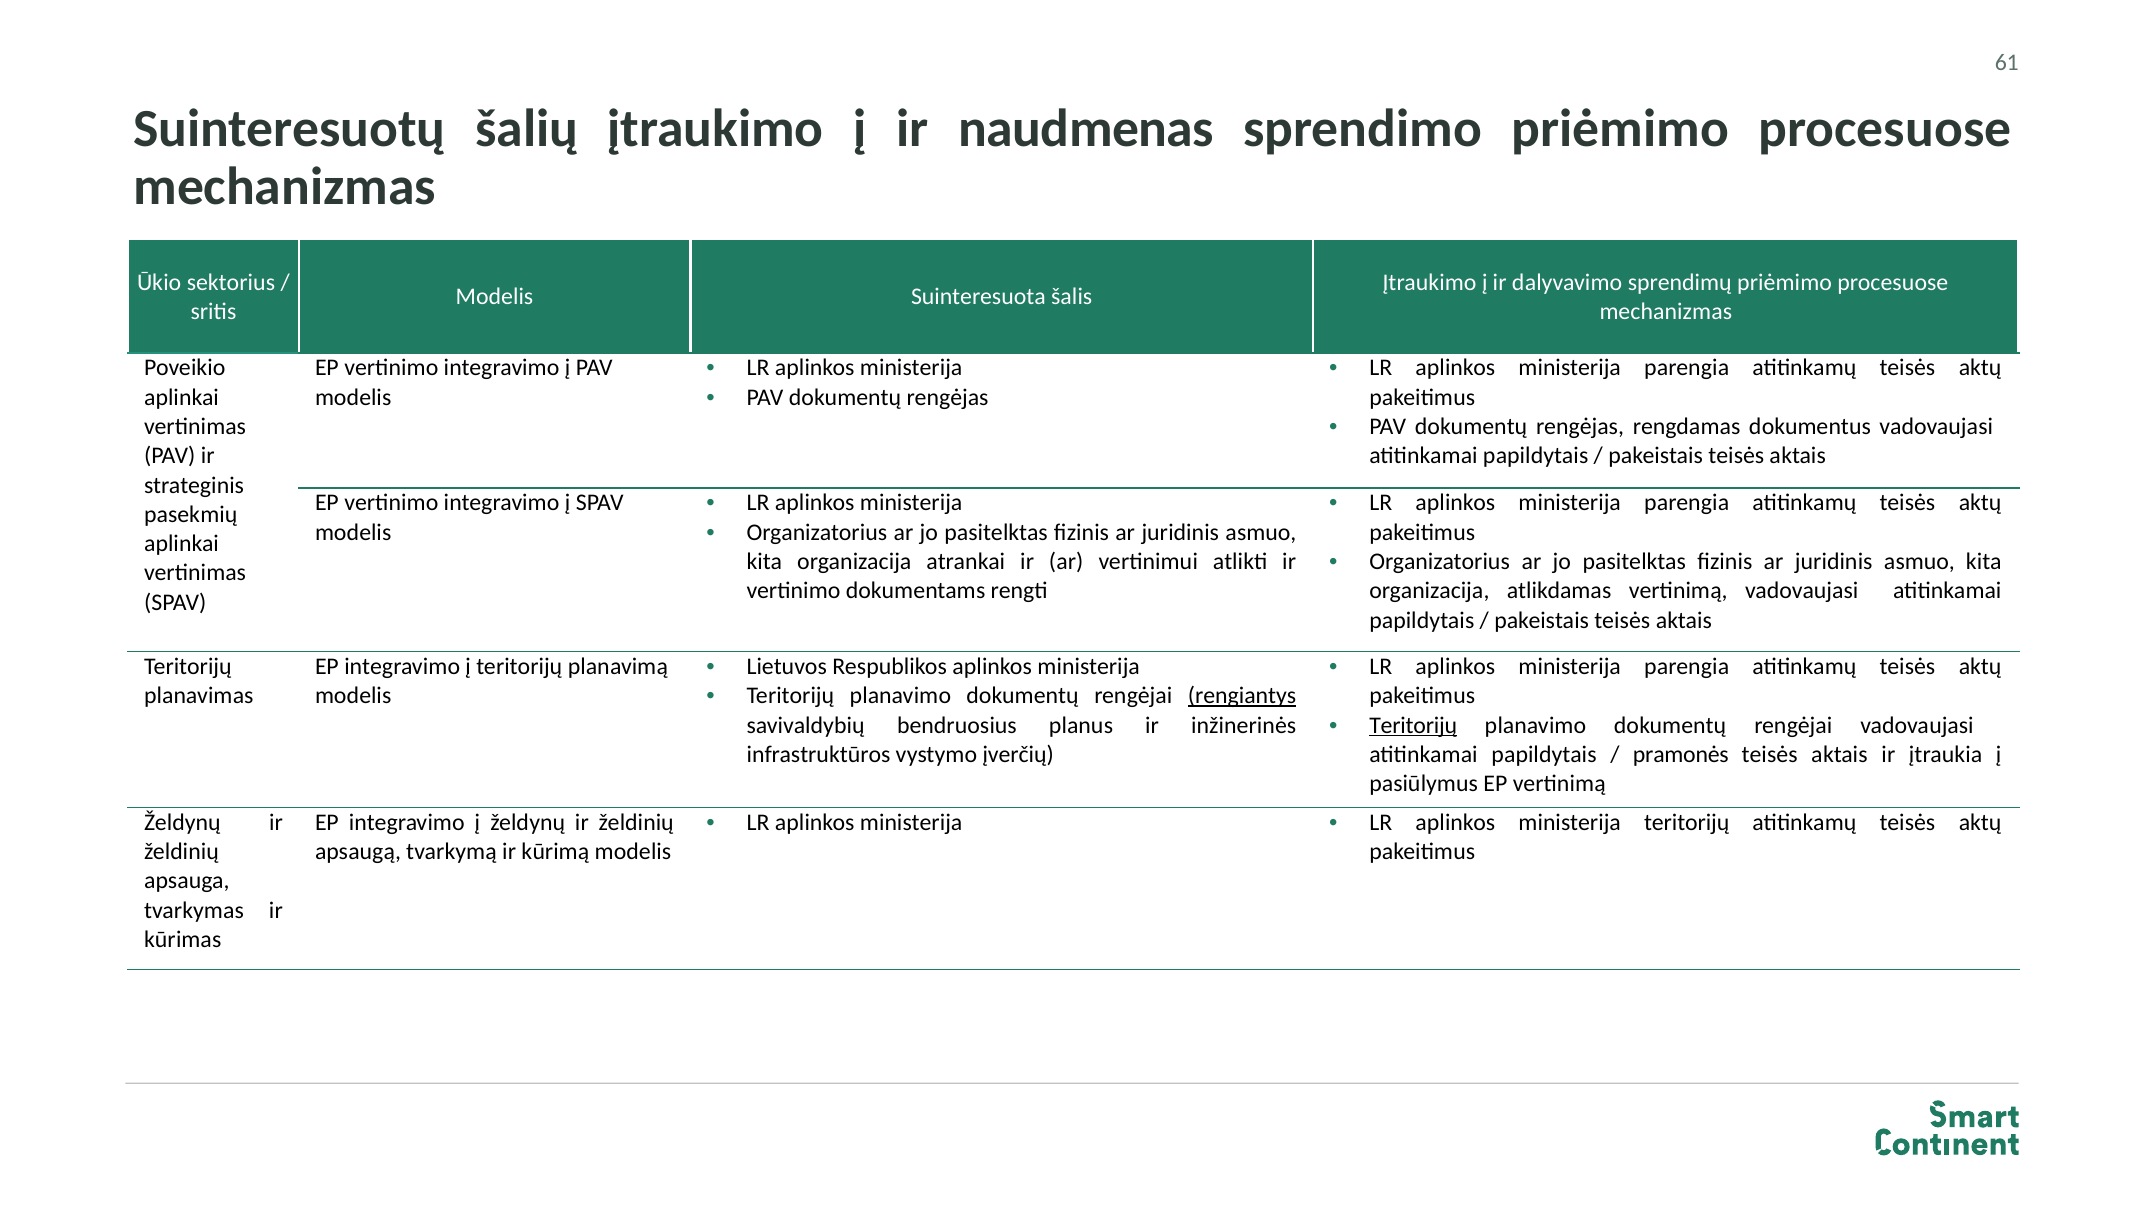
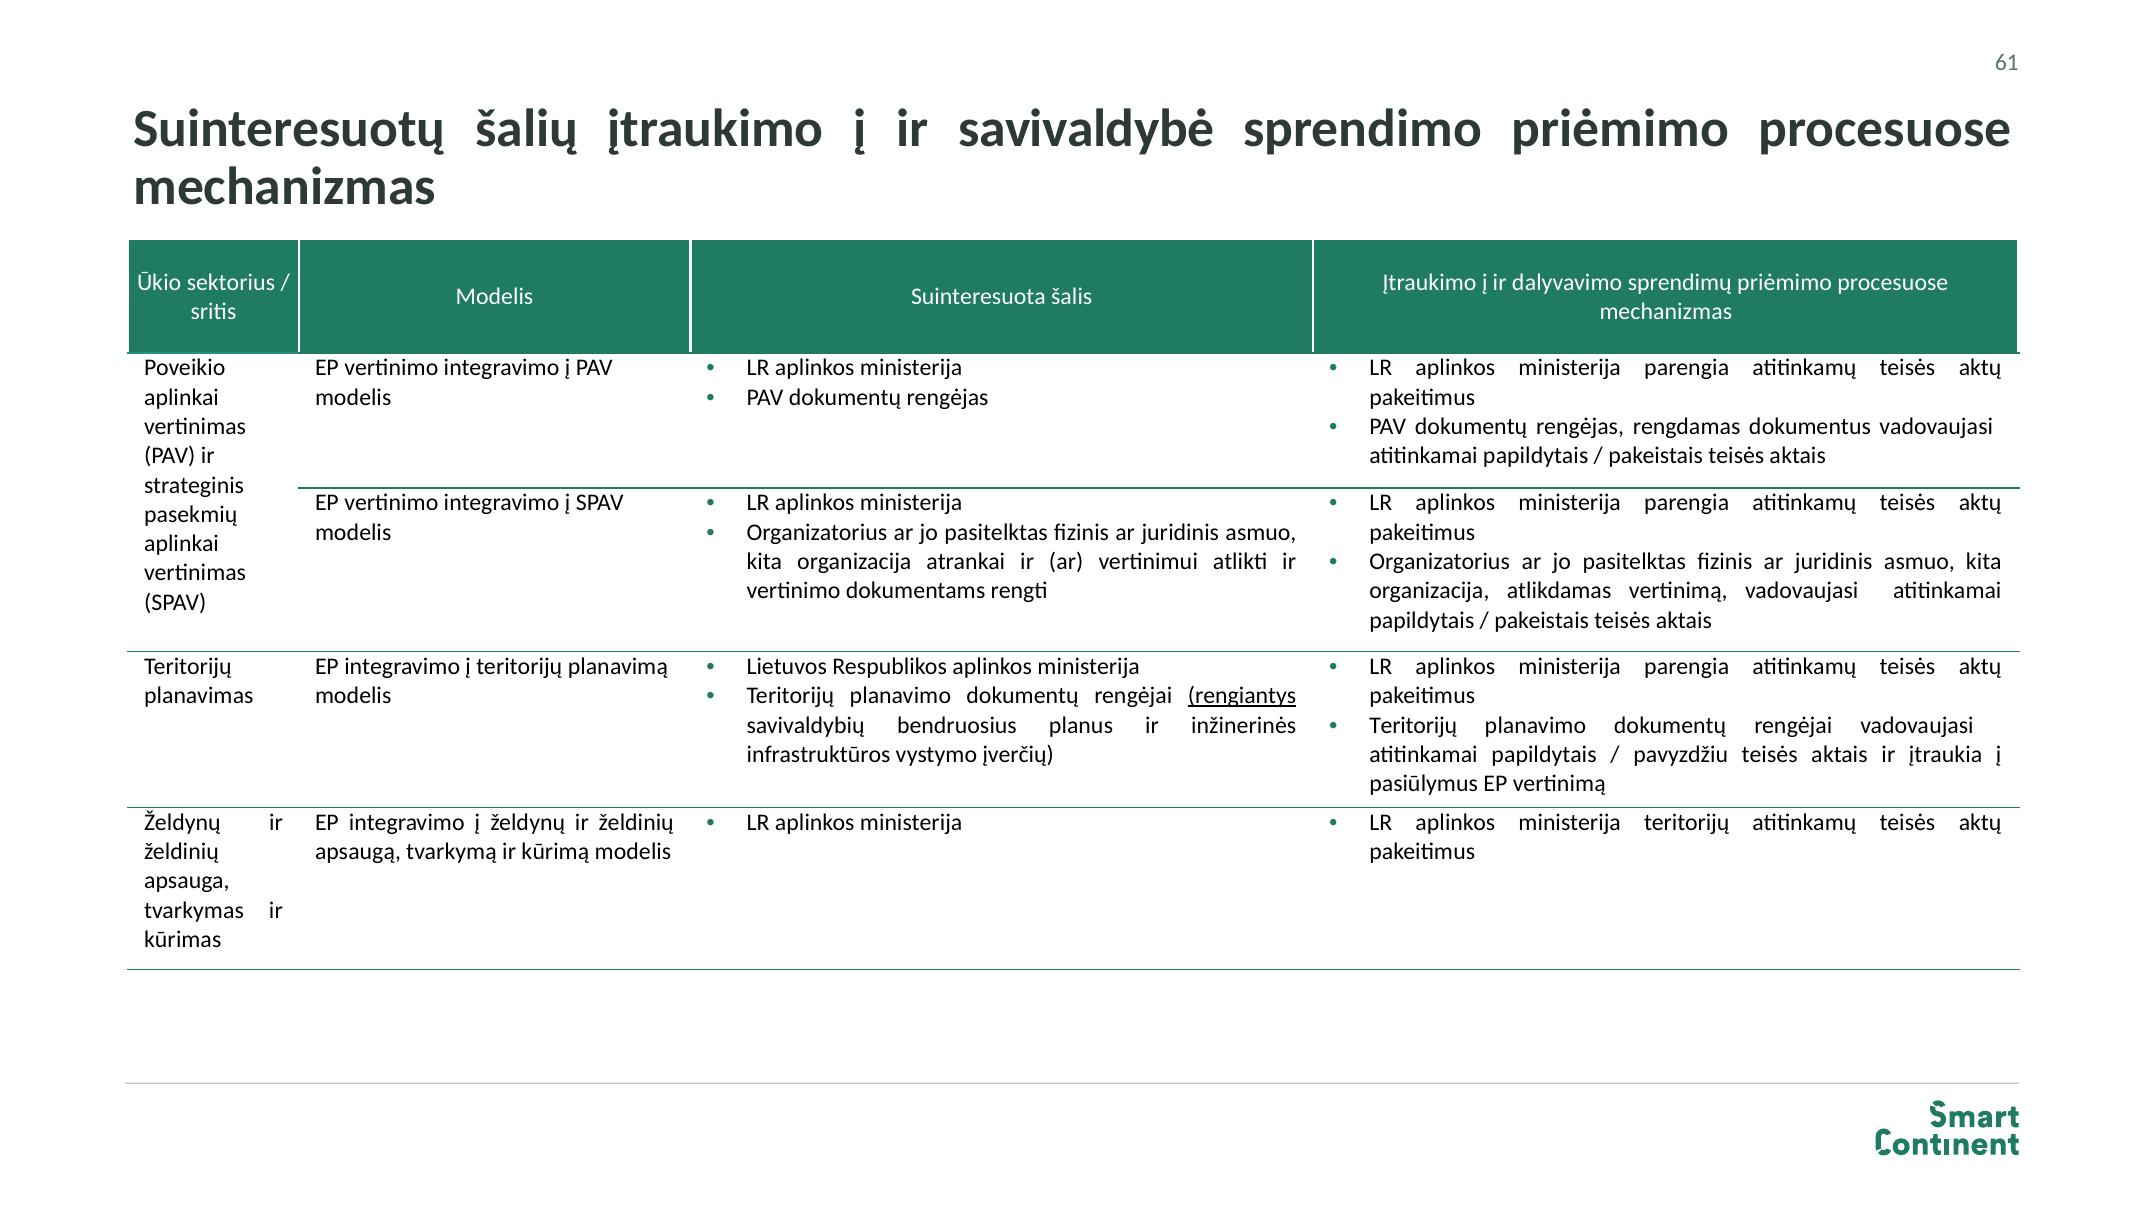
naudmenas: naudmenas -> savivaldybė (1086, 128)
Teritorijų underline: present -> none (1413, 726)
pramonės: pramonės -> pavyzdžiu (1681, 755)
